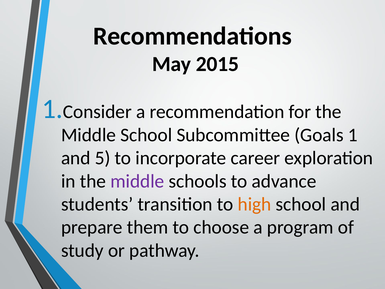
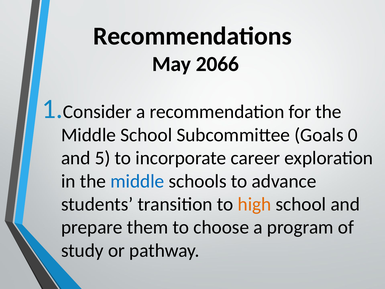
2015: 2015 -> 2066 (217, 64)
Goals 1: 1 -> 0 (353, 135)
middle colour: purple -> blue (137, 181)
